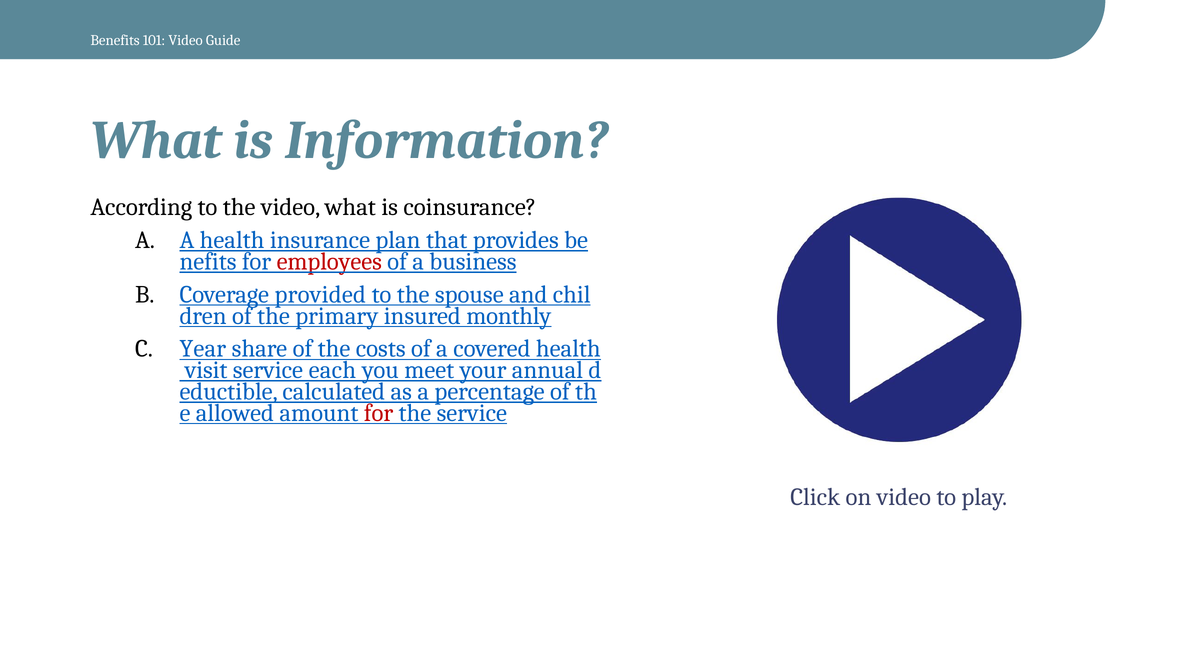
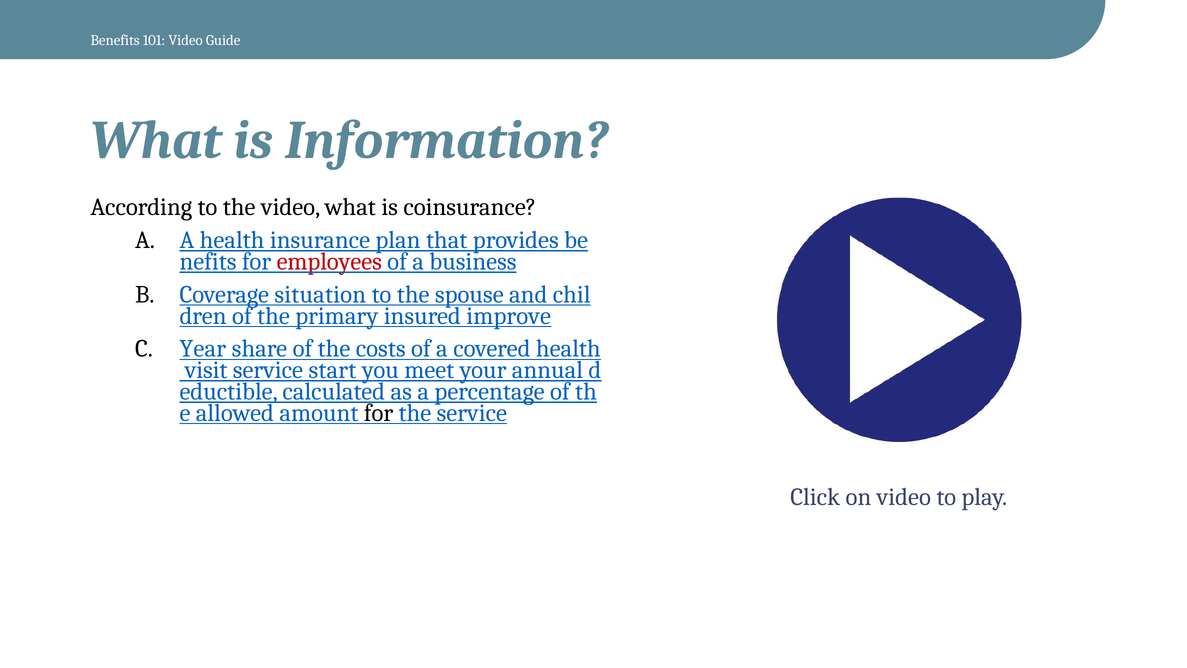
provided: provided -> situation (320, 294)
monthly: monthly -> improve (509, 316)
each: each -> start (332, 370)
for colour: red -> black (379, 413)
